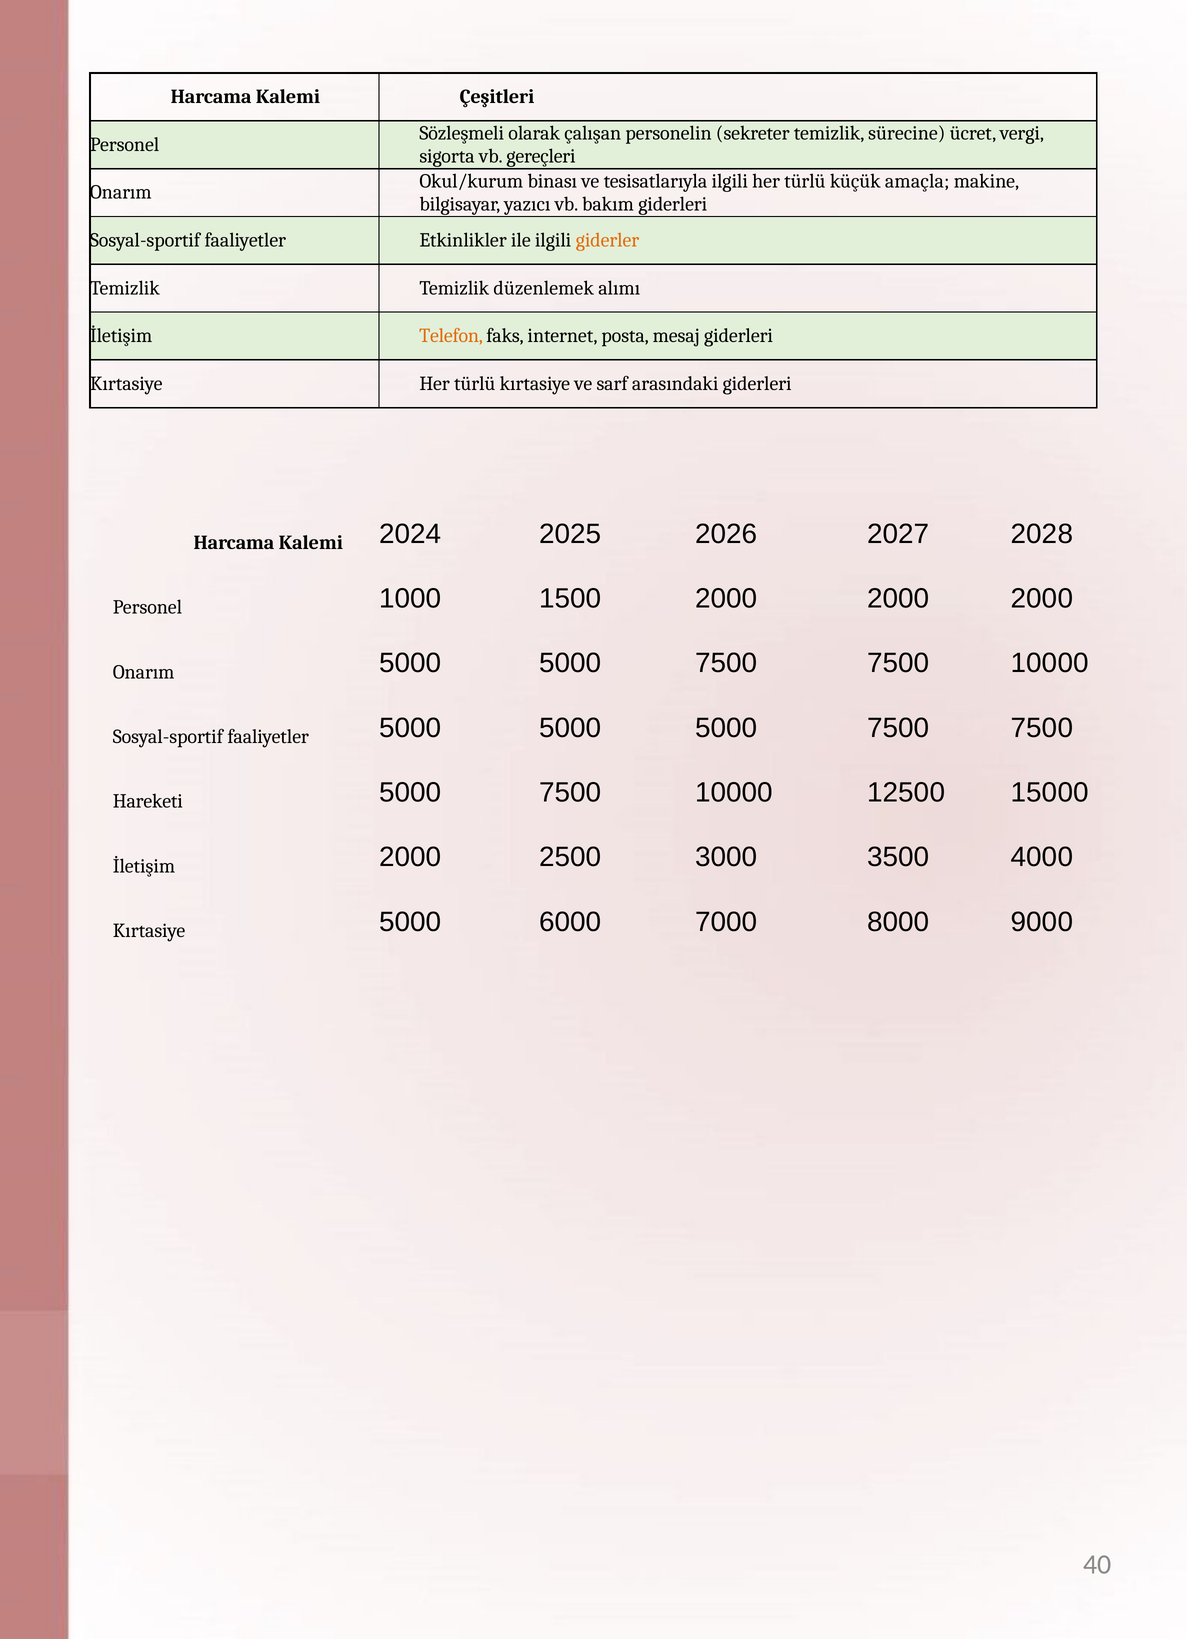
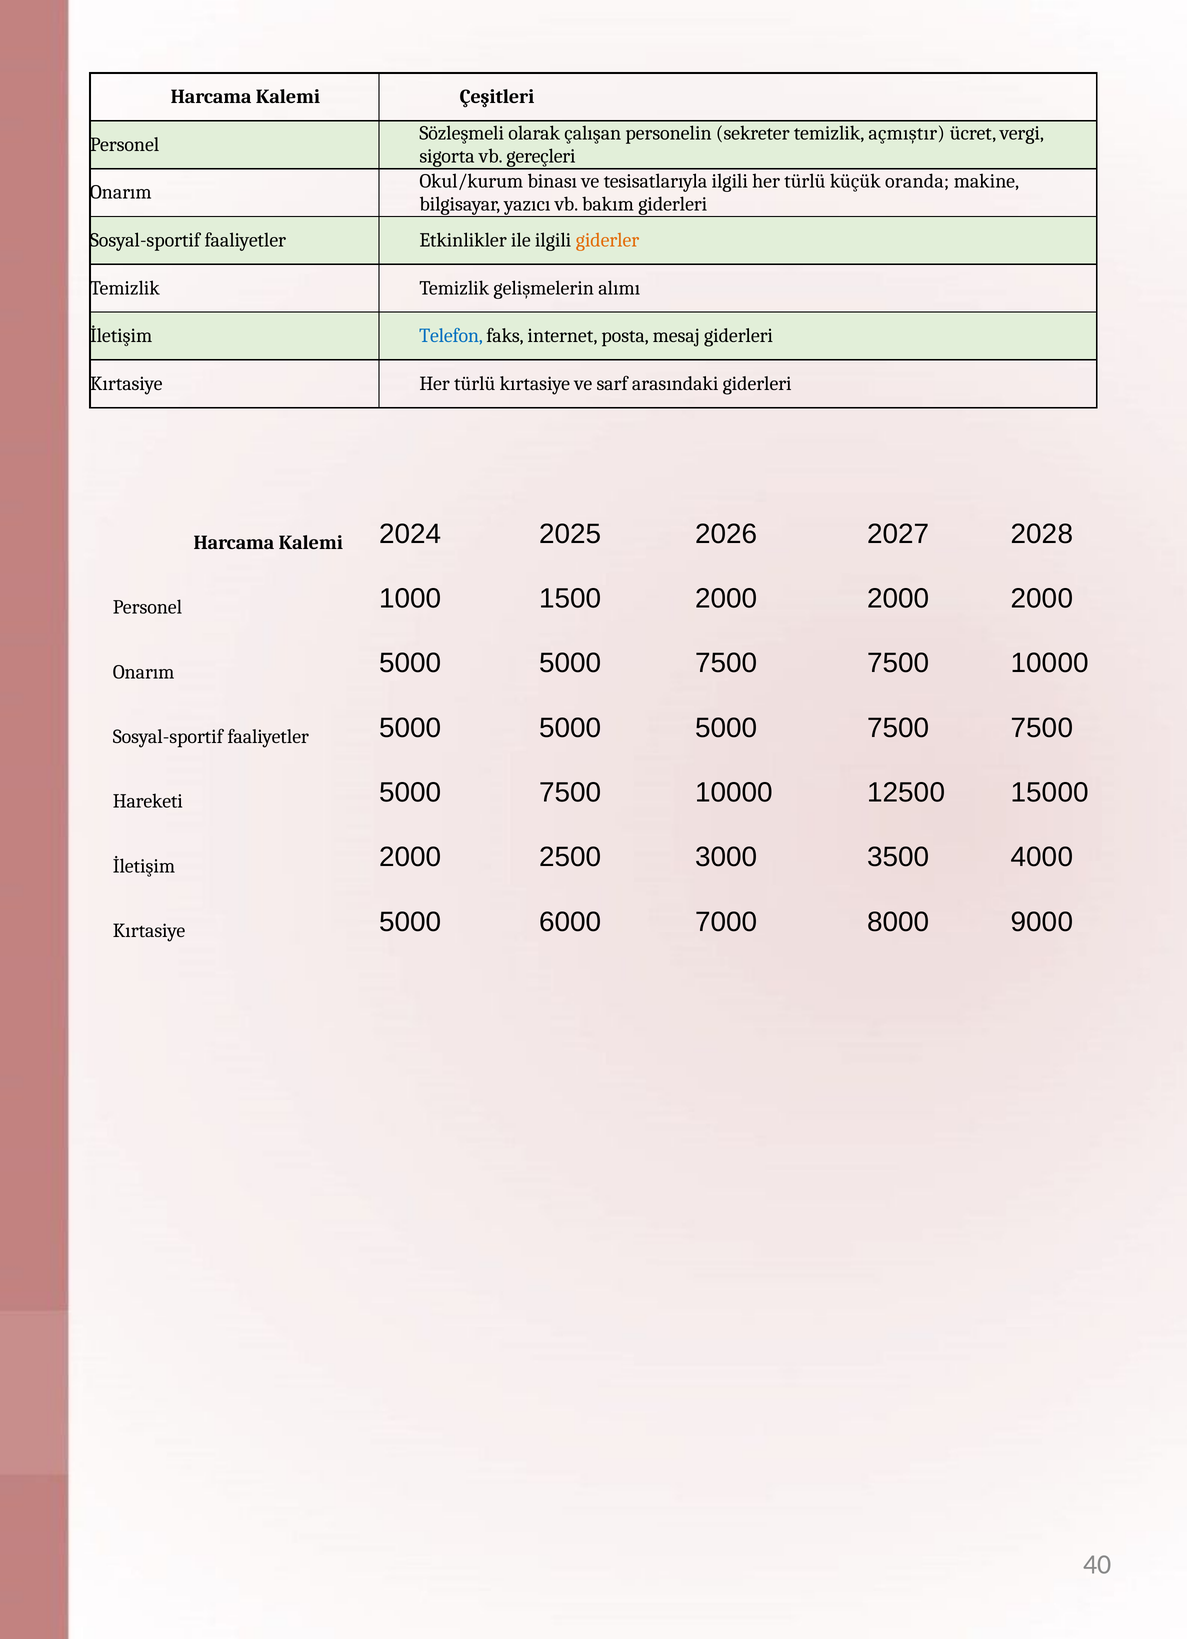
sürecine: sürecine -> açmıştır (907, 133)
amaçla: amaçla -> oranda (917, 181)
düzenlemek: düzenlemek -> gelişmelerin (544, 288)
Telefon colour: orange -> blue (451, 336)
